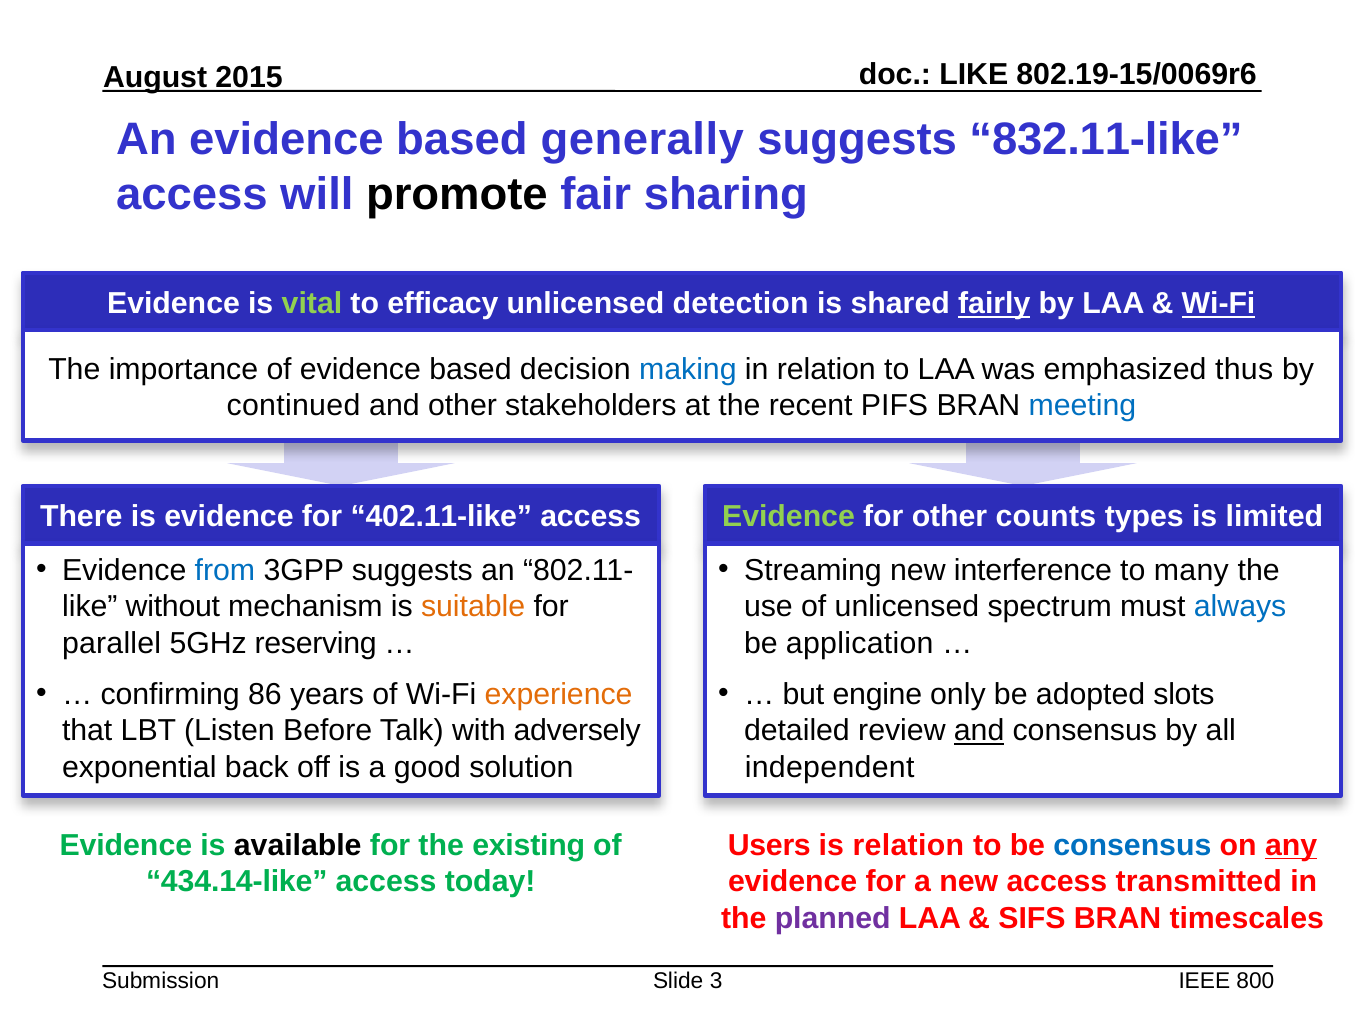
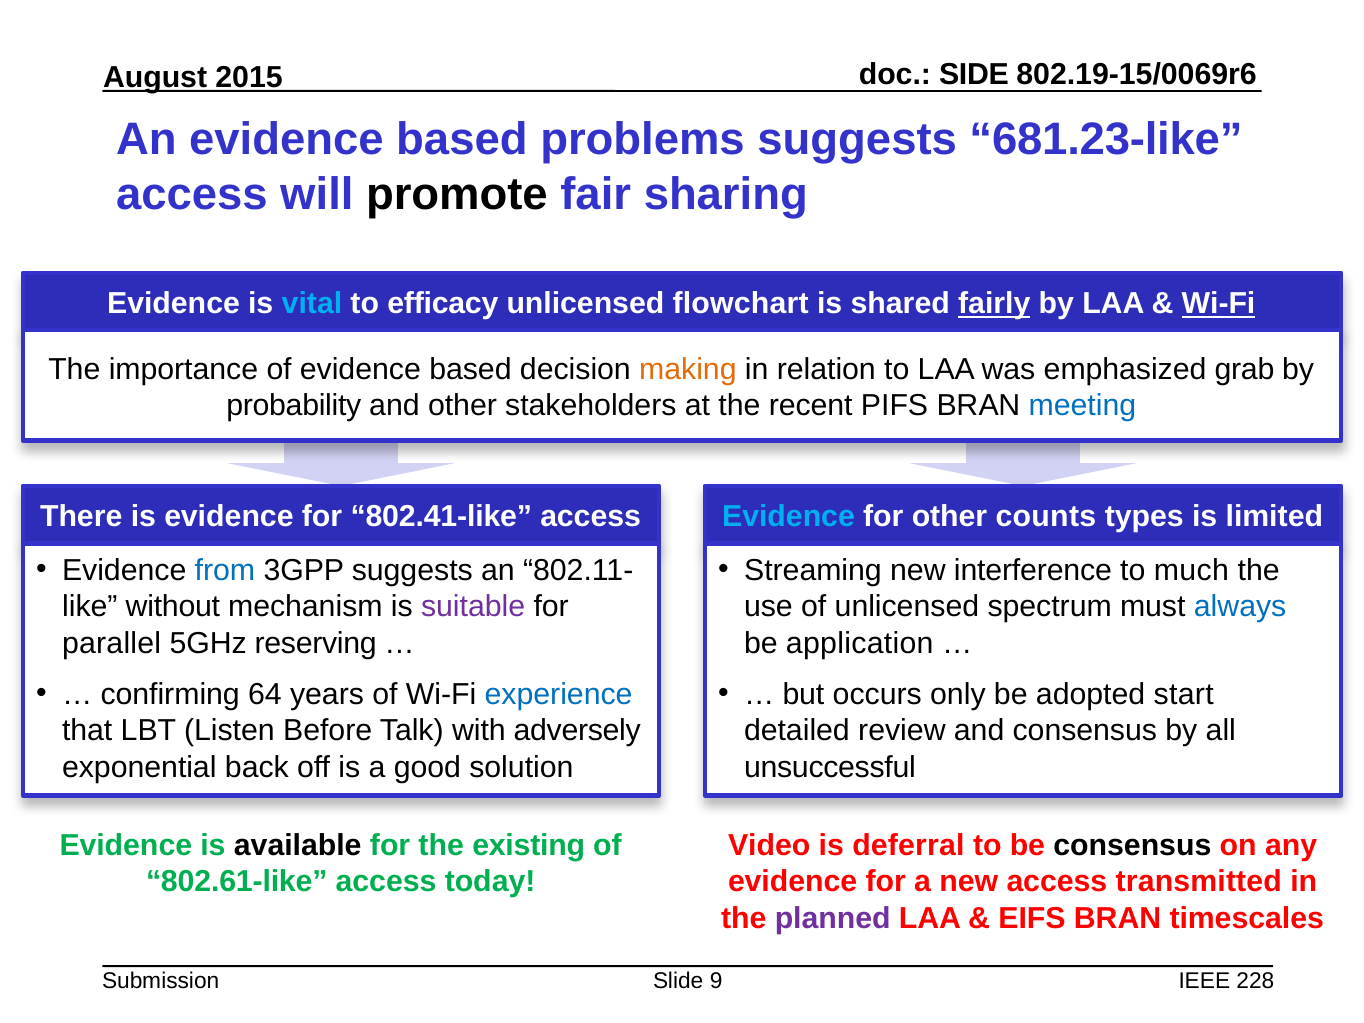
LIKE: LIKE -> SIDE (974, 75)
generally: generally -> problems (643, 140)
832.11-like: 832.11-like -> 681.23-like (1106, 140)
vital colour: light green -> light blue (312, 304)
detection: detection -> flowchart (741, 304)
making colour: blue -> orange (688, 369)
thus: thus -> grab (1245, 369)
continued: continued -> probability (294, 406)
402.11-like: 402.11-like -> 802.41-like (441, 517)
Evidence colour: light green -> light blue (789, 517)
many: many -> much (1191, 570)
suitable colour: orange -> purple (473, 607)
86: 86 -> 64 (265, 695)
experience colour: orange -> blue (559, 695)
engine: engine -> occurs (877, 695)
slots: slots -> start (1184, 695)
and underline: present -> none (979, 731)
independent: independent -> unsuccessful (830, 767)
Users: Users -> Video (769, 845)
is relation: relation -> deferral (908, 845)
consensus colour: blue -> black (1132, 845)
any underline: present -> none (1291, 845)
434.14-like: 434.14-like -> 802.61-like (237, 882)
SIFS: SIFS -> EIFS (1032, 918)
3: 3 -> 9 (716, 981)
800: 800 -> 228 (1255, 981)
